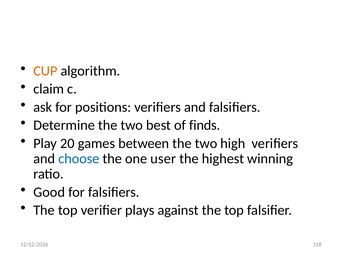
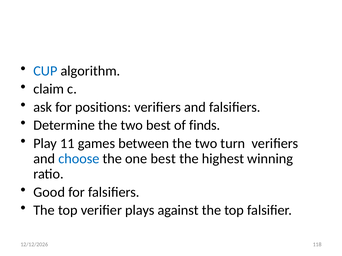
CUP colour: orange -> blue (45, 71)
20: 20 -> 11 (67, 144)
high: high -> turn (233, 144)
one user: user -> best (163, 159)
